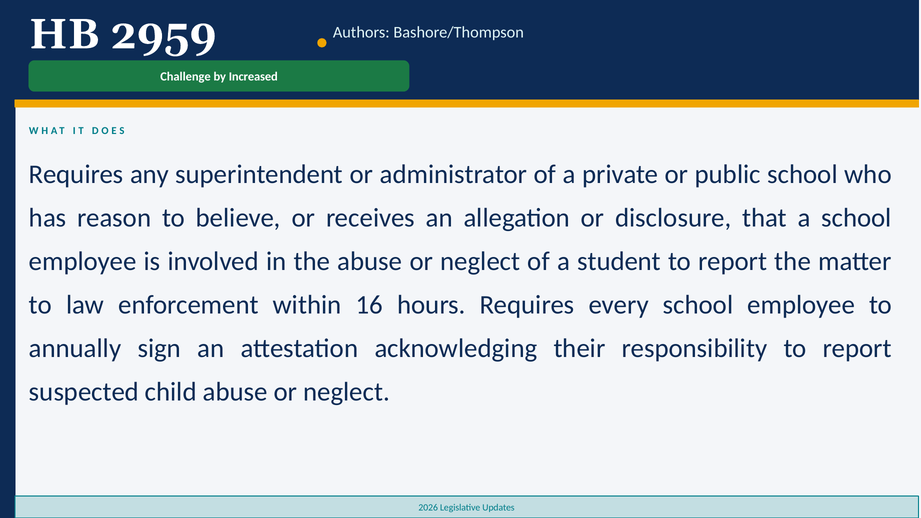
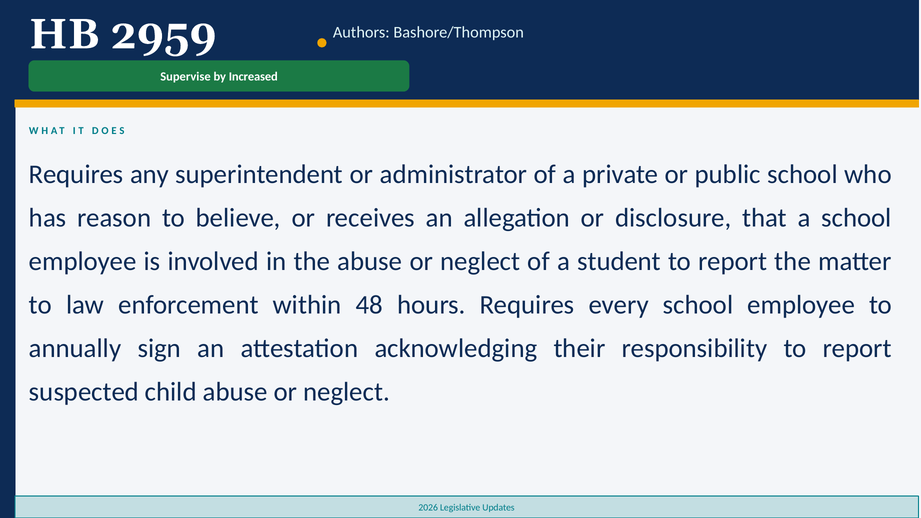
Challenge: Challenge -> Supervise (185, 77)
16: 16 -> 48 (369, 305)
